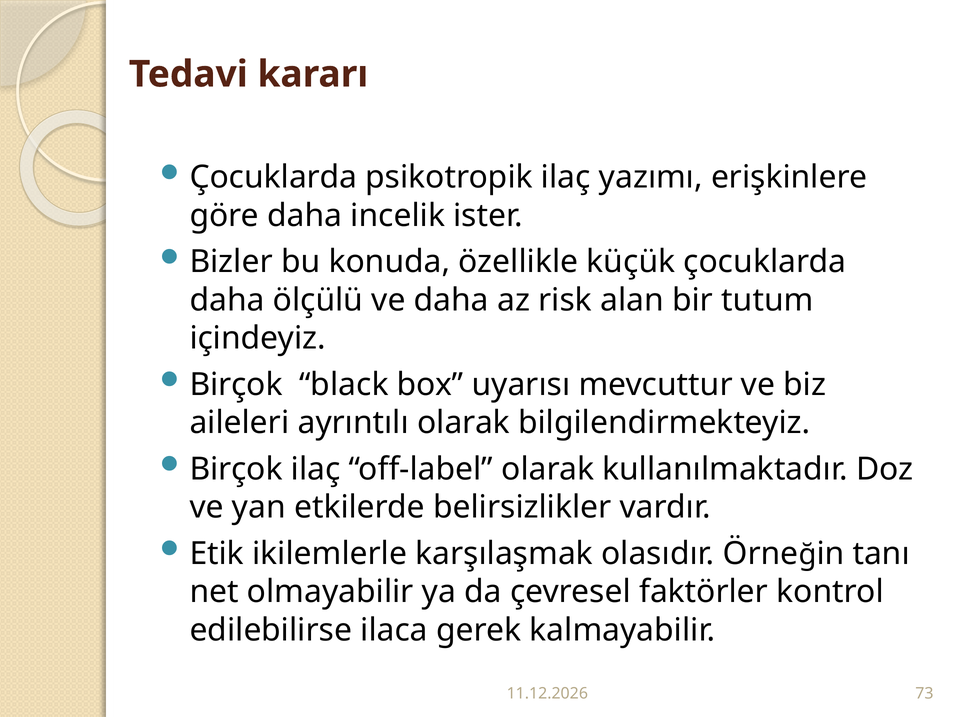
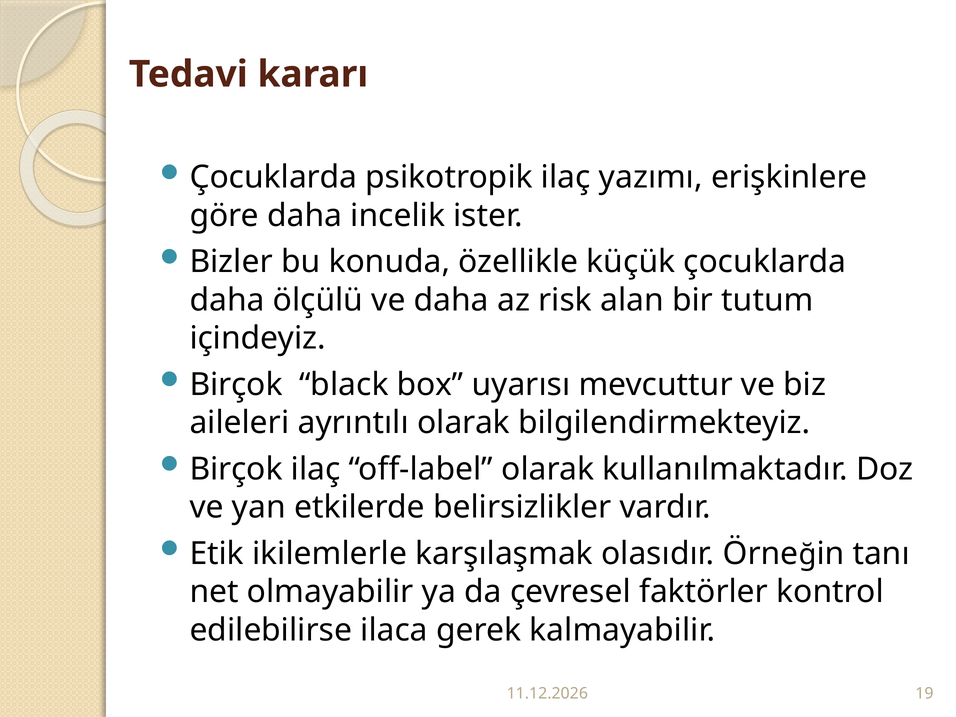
73: 73 -> 19 (924, 693)
